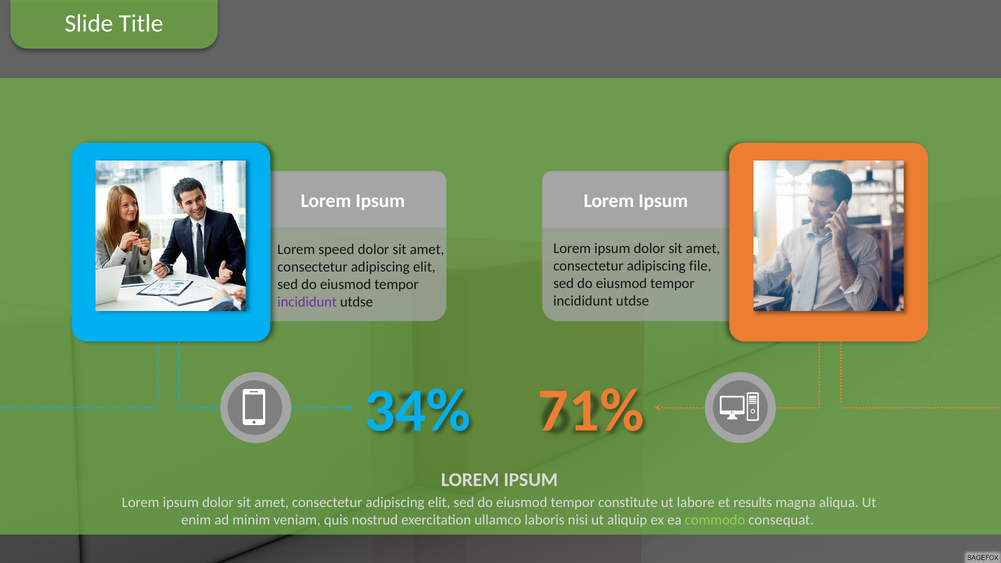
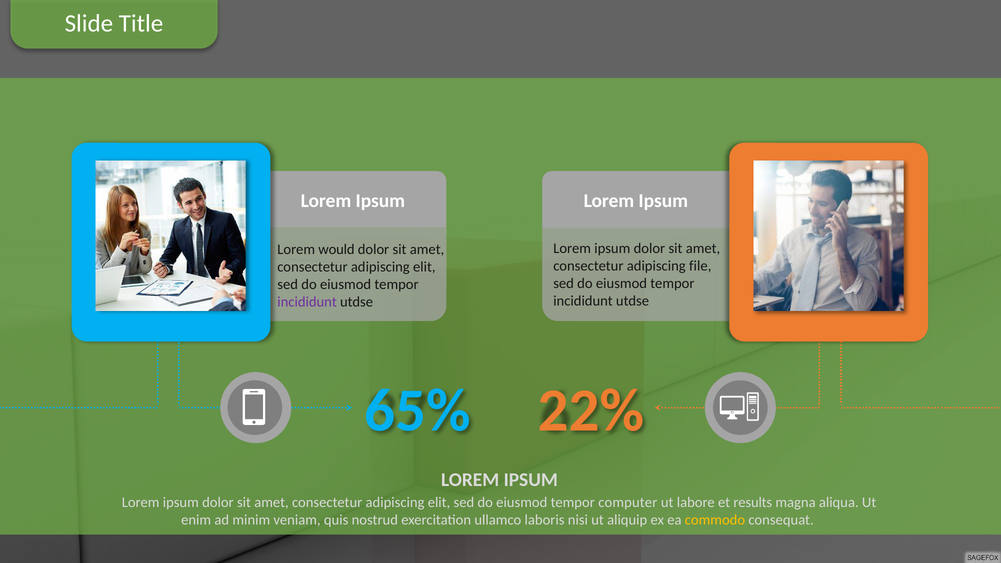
speed: speed -> would (336, 249)
34%: 34% -> 65% (417, 411)
71%: 71% -> 22% (591, 411)
constitute: constitute -> computer (628, 503)
commodo colour: light green -> yellow (715, 520)
